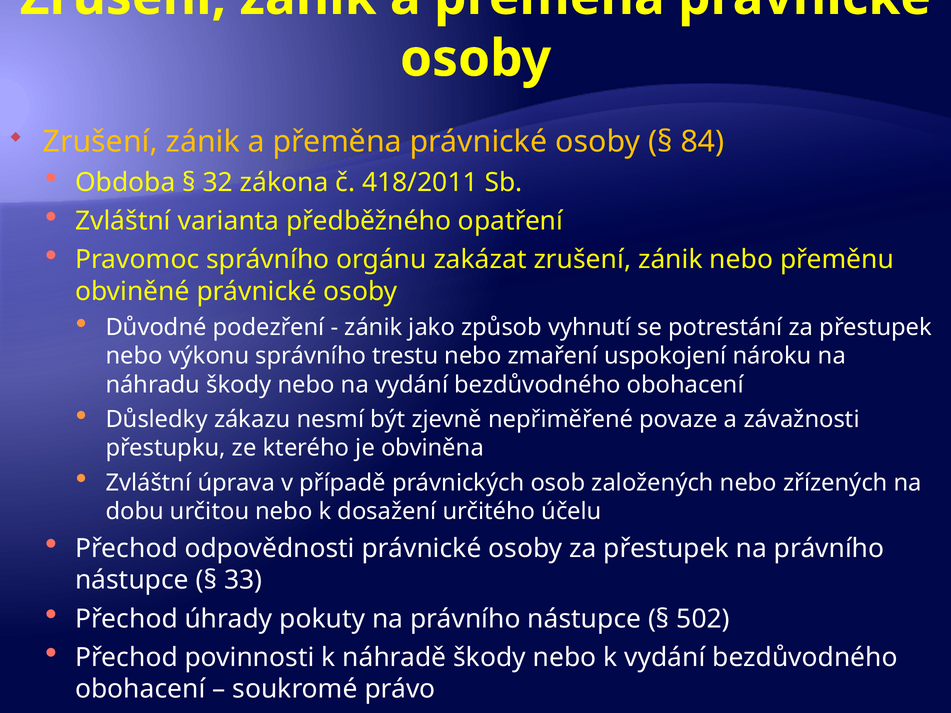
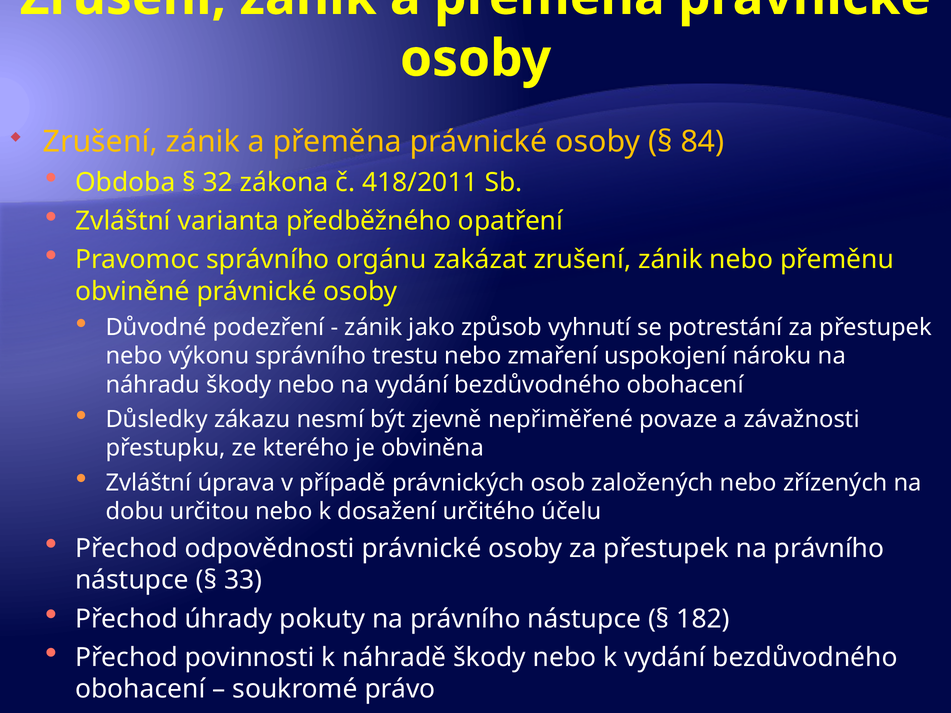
502: 502 -> 182 (703, 619)
